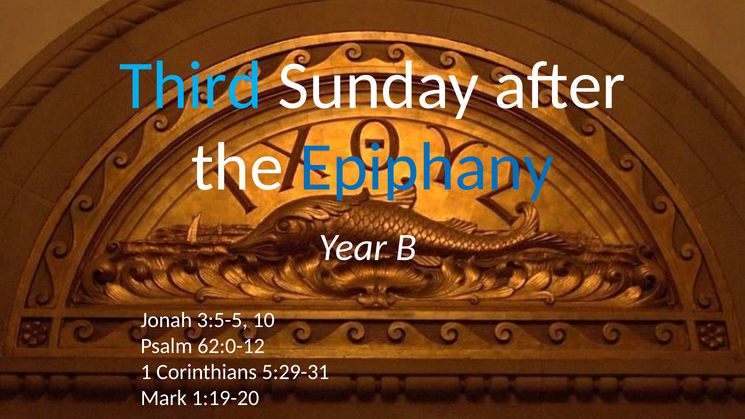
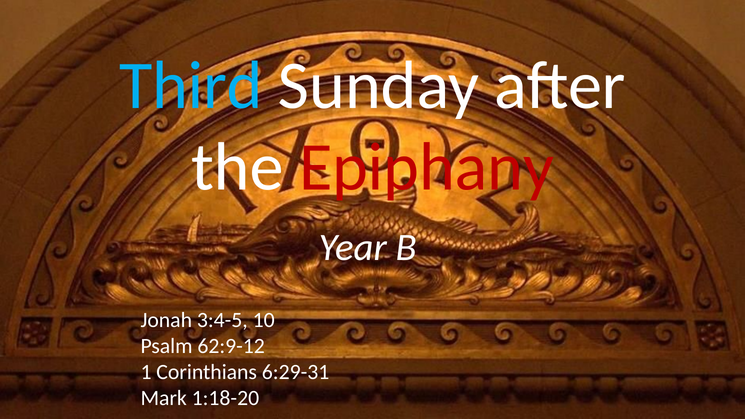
Epiphany colour: blue -> red (426, 167)
3:5-5: 3:5-5 -> 3:4-5 (222, 320)
62:0-12: 62:0-12 -> 62:9-12 (231, 346)
5:29-31: 5:29-31 -> 6:29-31 (296, 372)
1:19-20: 1:19-20 -> 1:18-20 (225, 398)
